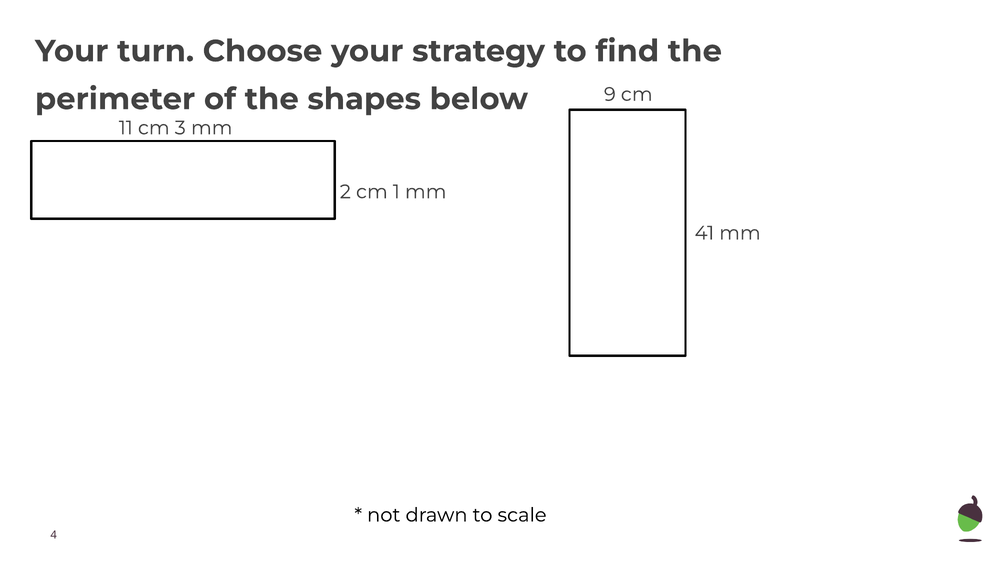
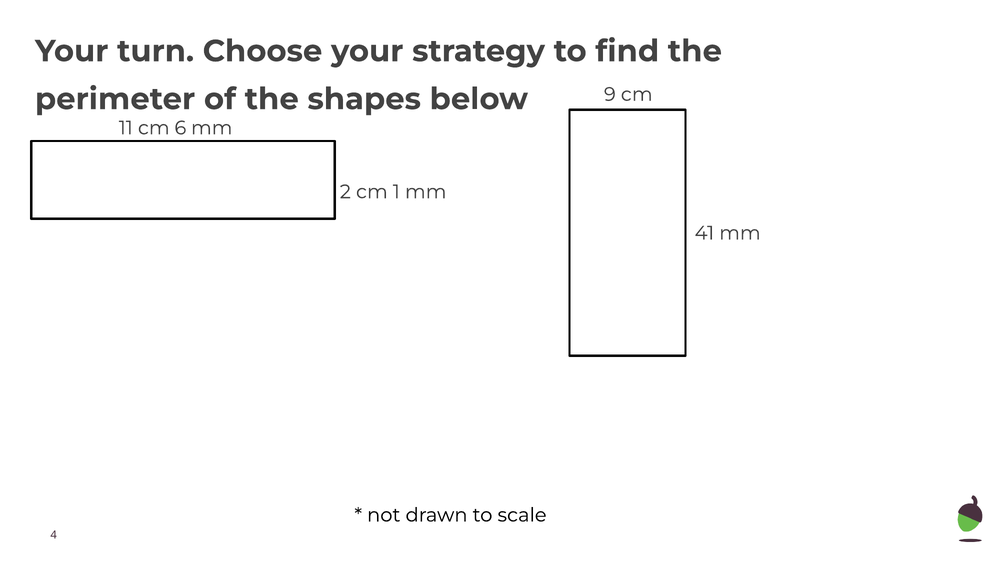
3: 3 -> 6 (180, 128)
